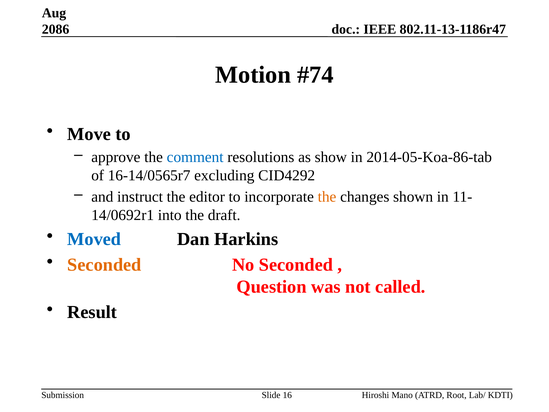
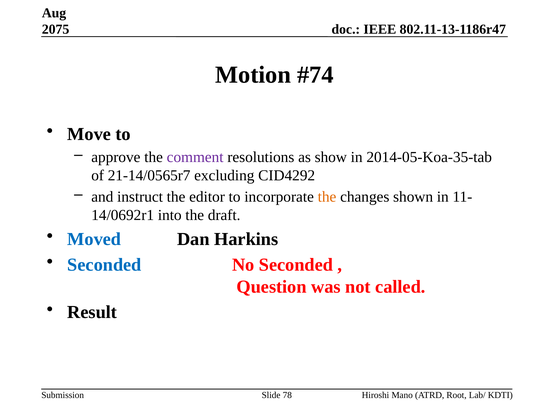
2086: 2086 -> 2075 (56, 29)
comment colour: blue -> purple (195, 157)
2014-05-Koa-86-tab: 2014-05-Koa-86-tab -> 2014-05-Koa-35-tab (429, 157)
16-14/0565r7: 16-14/0565r7 -> 21-14/0565r7 (149, 175)
Seconded colour: orange -> blue (104, 265)
16: 16 -> 78 (287, 395)
